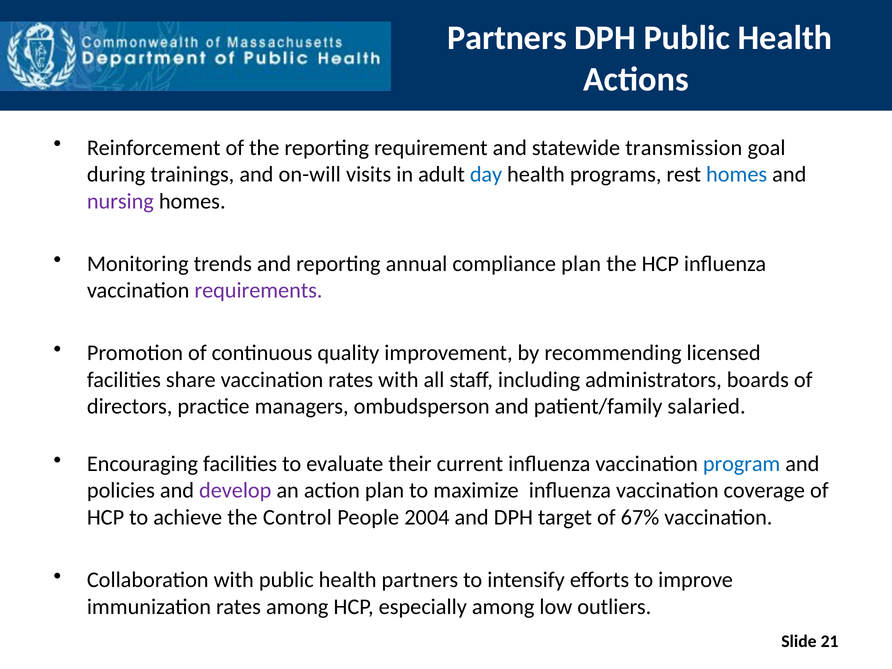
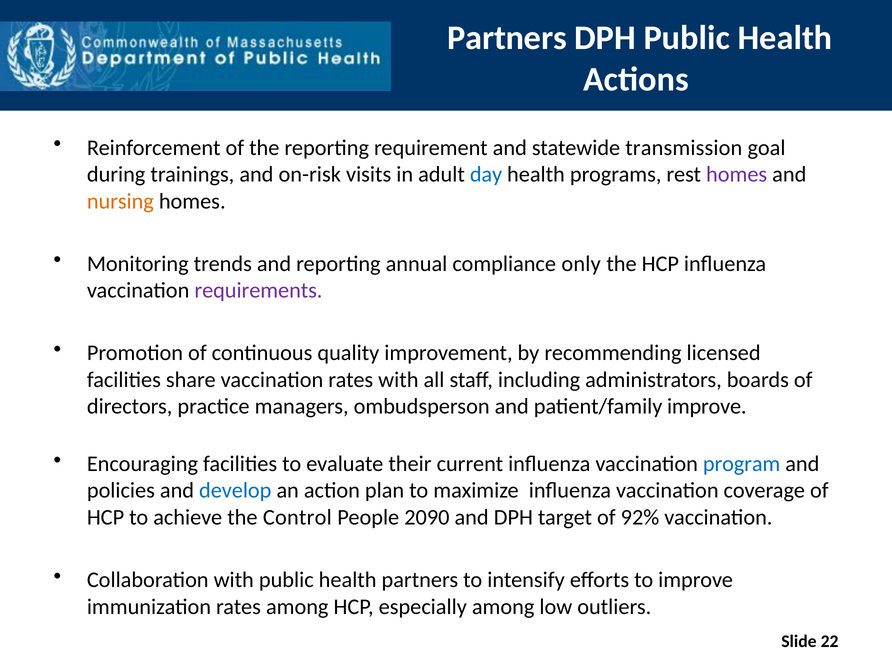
on-will: on-will -> on-risk (310, 174)
homes colour: blue -> purple (737, 174)
nursing colour: purple -> orange (120, 201)
compliance plan: plan -> only (581, 264)
patient/family salaried: salaried -> improve (707, 407)
develop colour: purple -> blue (235, 491)
2004: 2004 -> 2090 (427, 517)
67%: 67% -> 92% (640, 517)
21: 21 -> 22 (830, 642)
